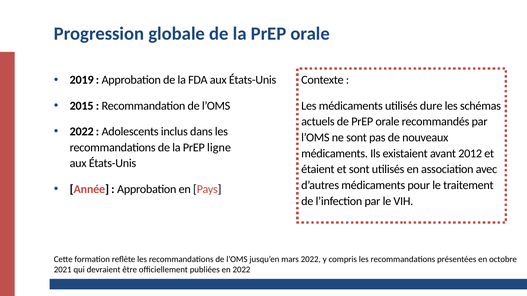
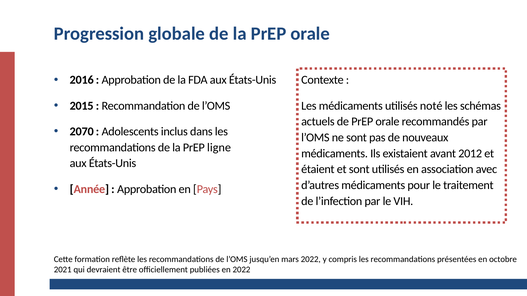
2019: 2019 -> 2016 (82, 80)
dure: dure -> noté (431, 106)
2022: 2022 -> 2070 (82, 132)
